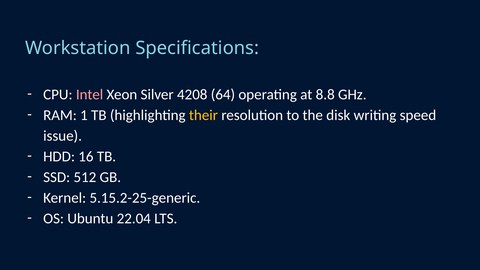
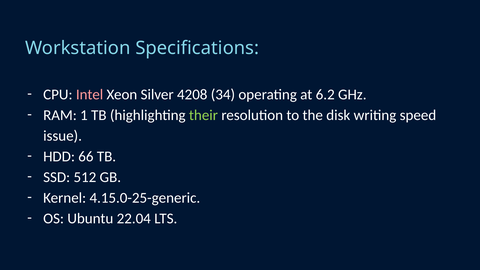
64: 64 -> 34 (223, 94)
8.8: 8.8 -> 6.2 (325, 94)
their colour: yellow -> light green (203, 115)
16: 16 -> 66 (86, 156)
5.15.2-25-generic: 5.15.2-25-generic -> 4.15.0-25-generic (145, 198)
